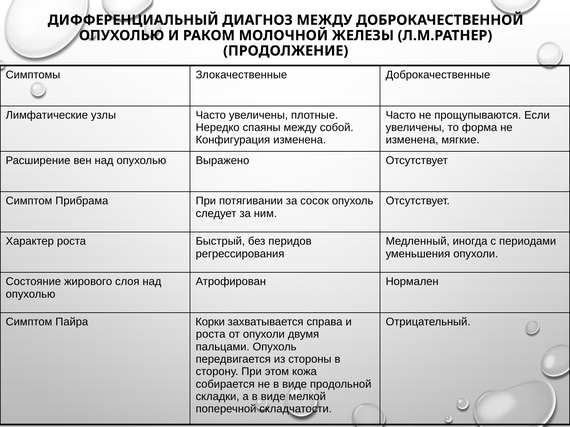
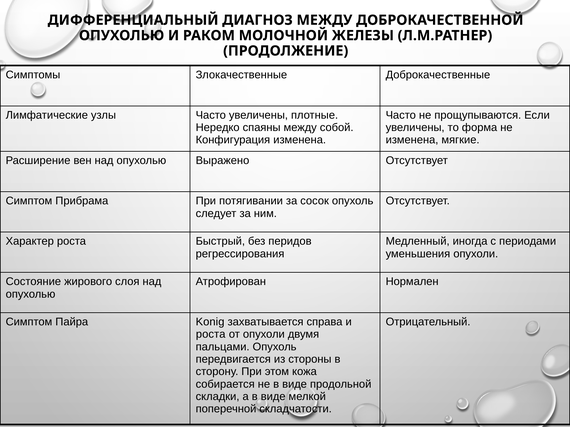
Корки: Корки -> Konig (210, 322)
